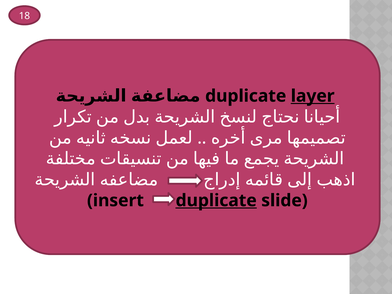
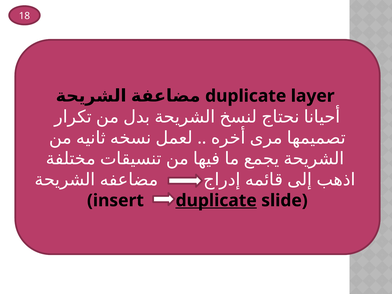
layer underline: present -> none (313, 96)
